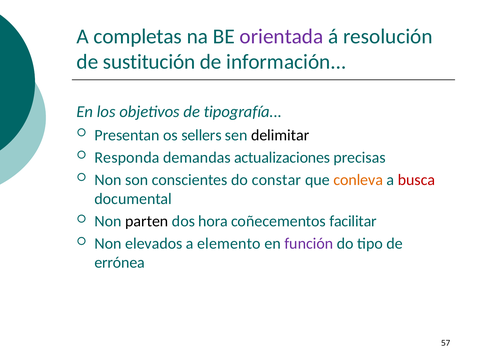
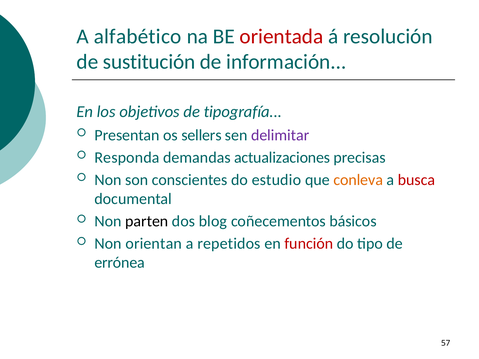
completas: completas -> alfabético (138, 36)
orientada colour: purple -> red (281, 36)
delimitar colour: black -> purple (280, 135)
constar: constar -> estudio (276, 180)
hora: hora -> blog (213, 221)
facilitar: facilitar -> básicos (353, 221)
elevados: elevados -> orientan (154, 244)
elemento: elemento -> repetidos (229, 244)
función colour: purple -> red (309, 244)
